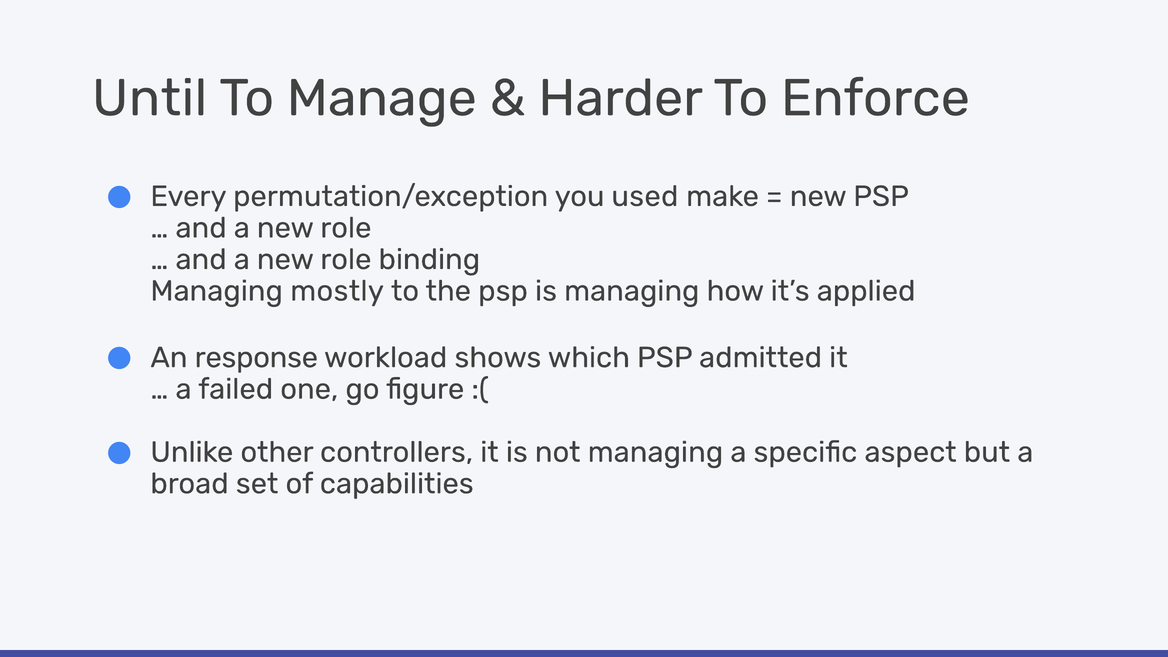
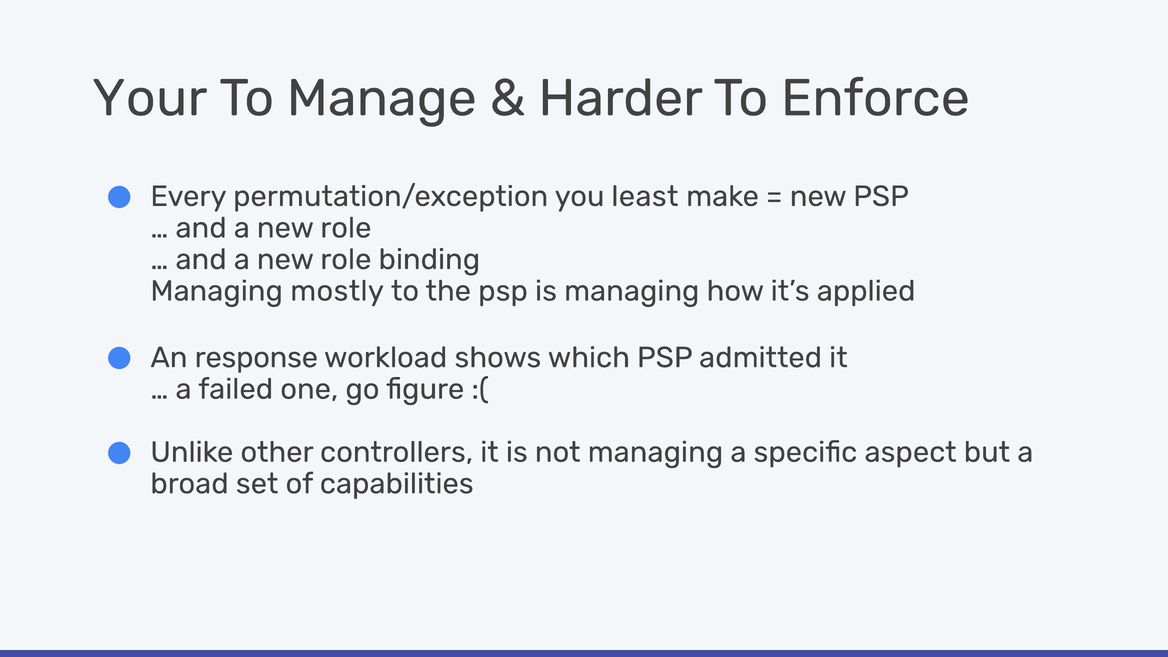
Until: Until -> Your (150, 98)
used: used -> least (645, 196)
